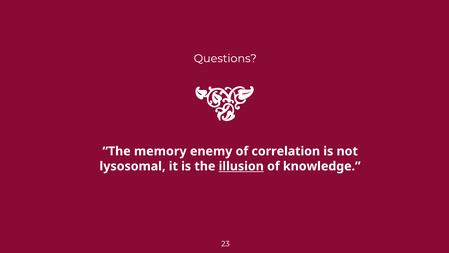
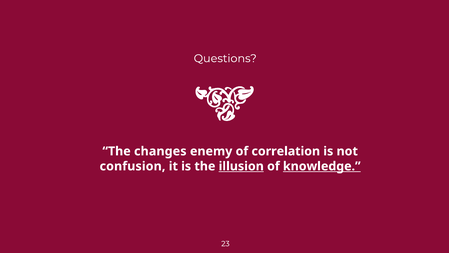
memory: memory -> changes (160, 151)
lysosomal: lysosomal -> confusion (132, 166)
knowledge underline: none -> present (322, 166)
